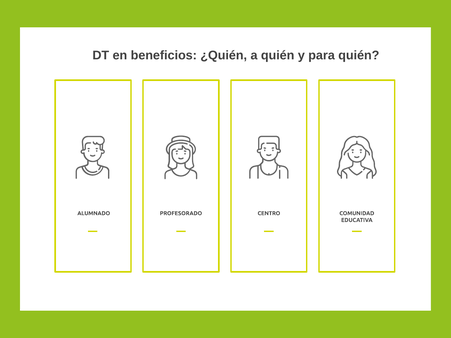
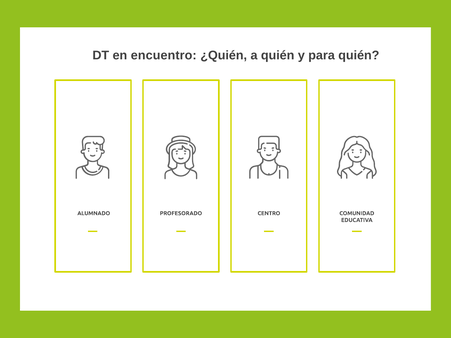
beneficios: beneficios -> encuentro (164, 55)
